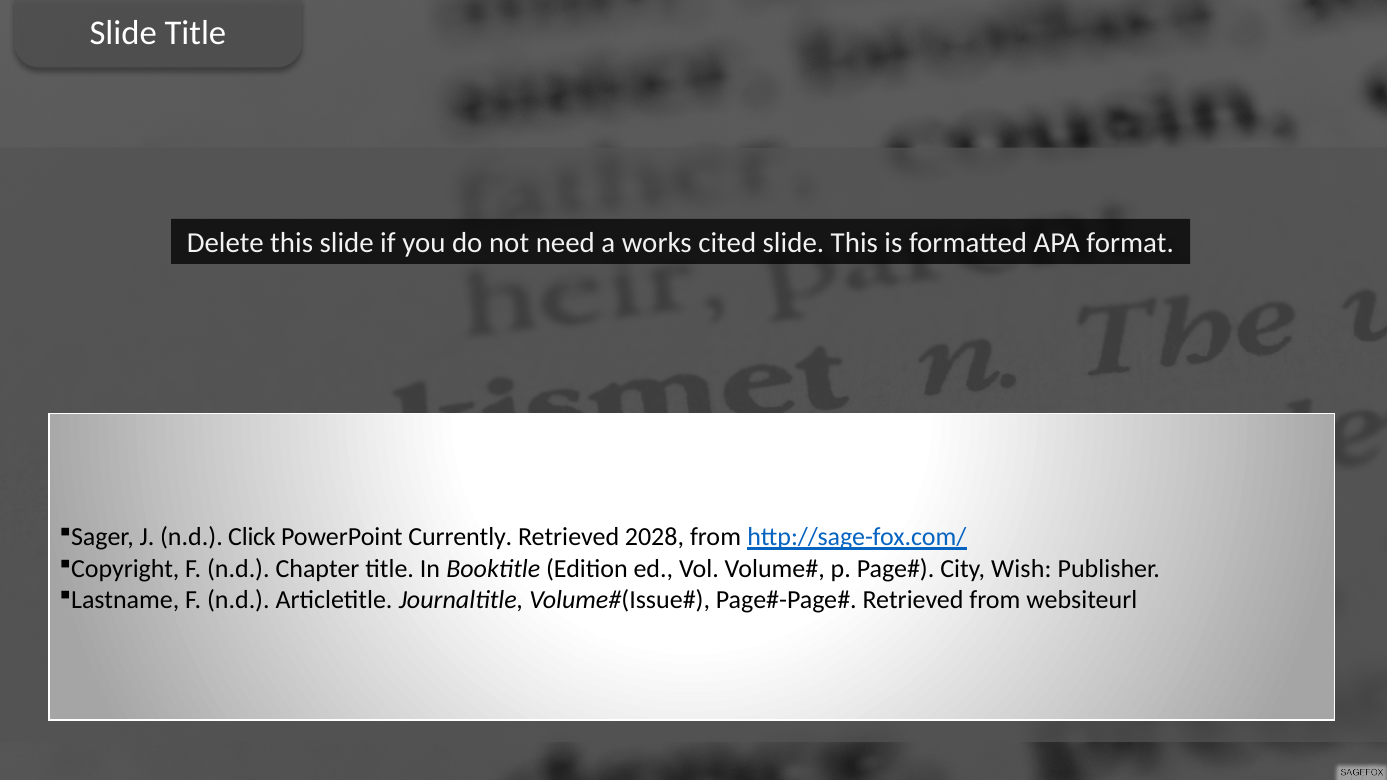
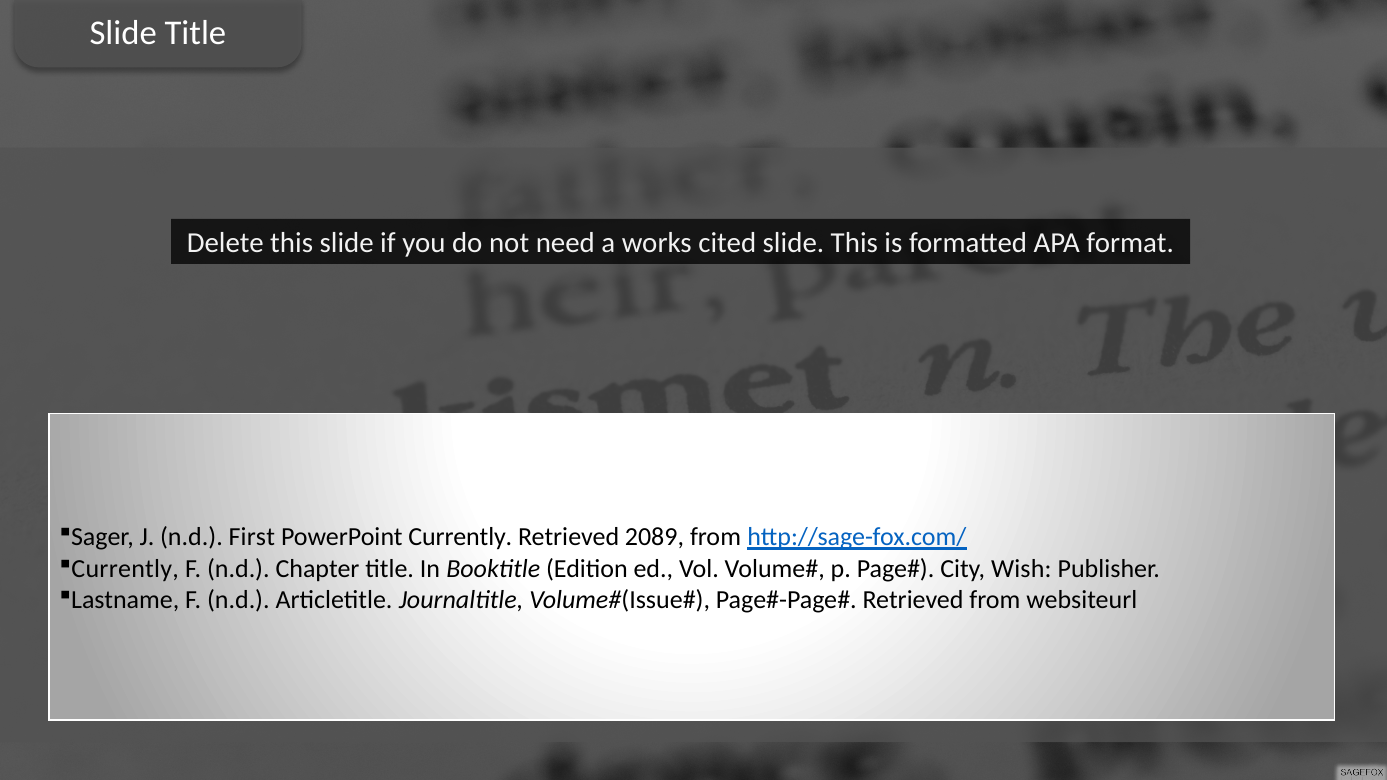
Click: Click -> First (252, 537)
2028: 2028 -> 2089 (654, 537)
Copyright: Copyright -> Currently (125, 569)
